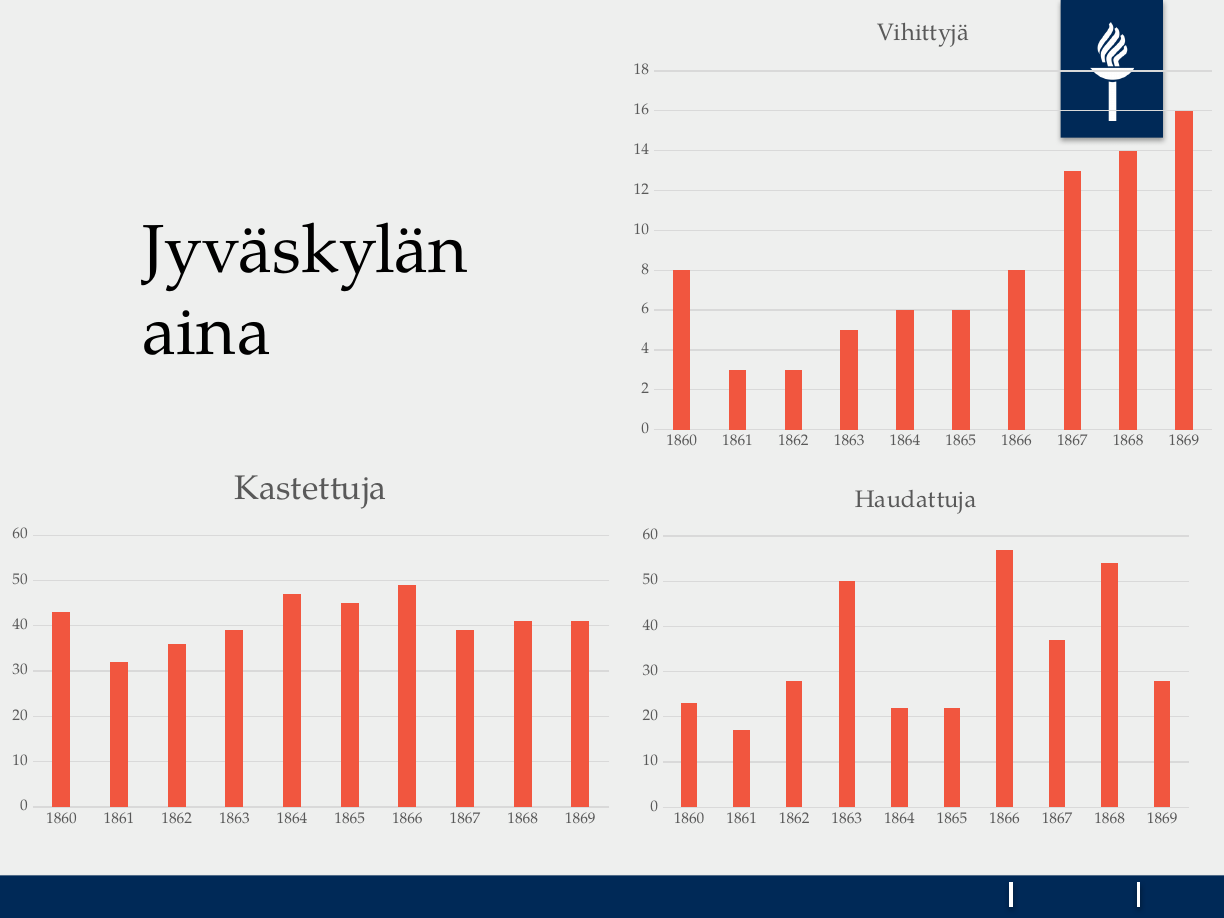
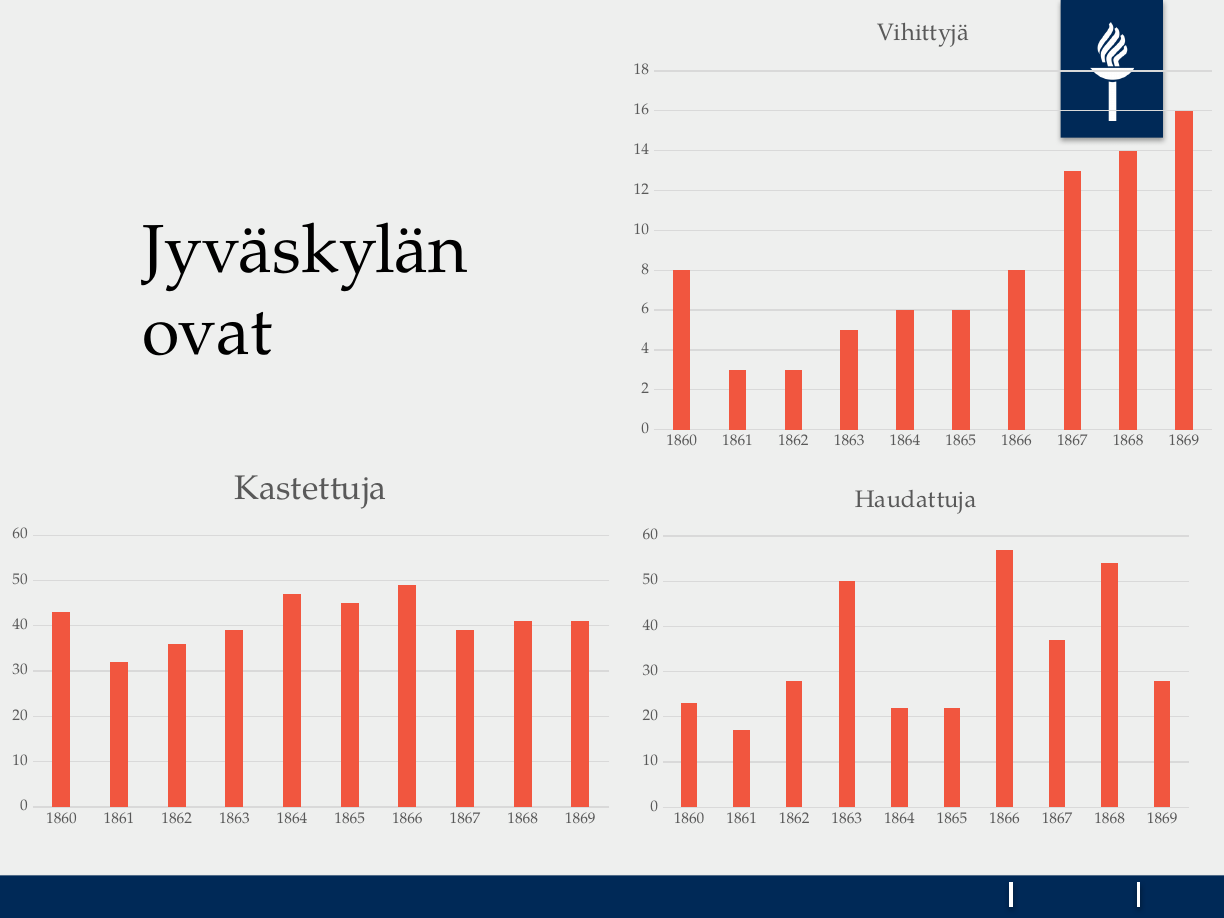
aina: aina -> ovat (207, 332)
